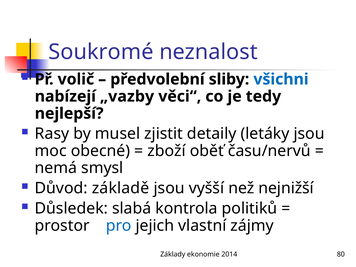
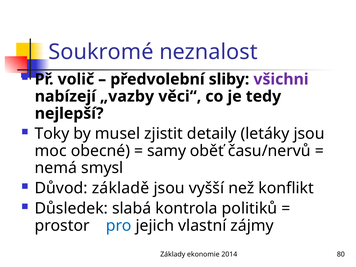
všichni colour: blue -> purple (281, 79)
Rasy: Rasy -> Toky (52, 134)
zboží: zboží -> samy (167, 151)
nejnižší: nejnižší -> konflikt (286, 188)
